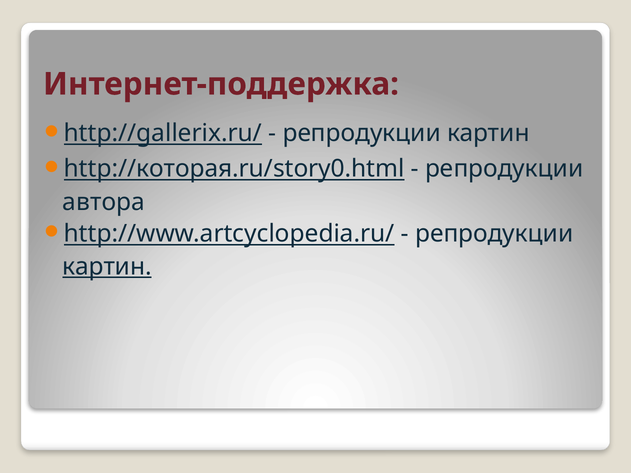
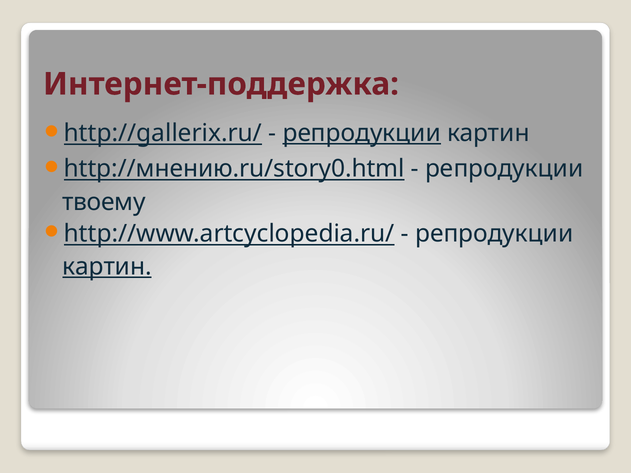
репродукции underline: none -> present (362, 133)
http://которая.ru/story0.html: http://которая.ru/story0.html -> http://мнению.ru/story0.html (234, 169)
автора: автора -> твоему (104, 202)
